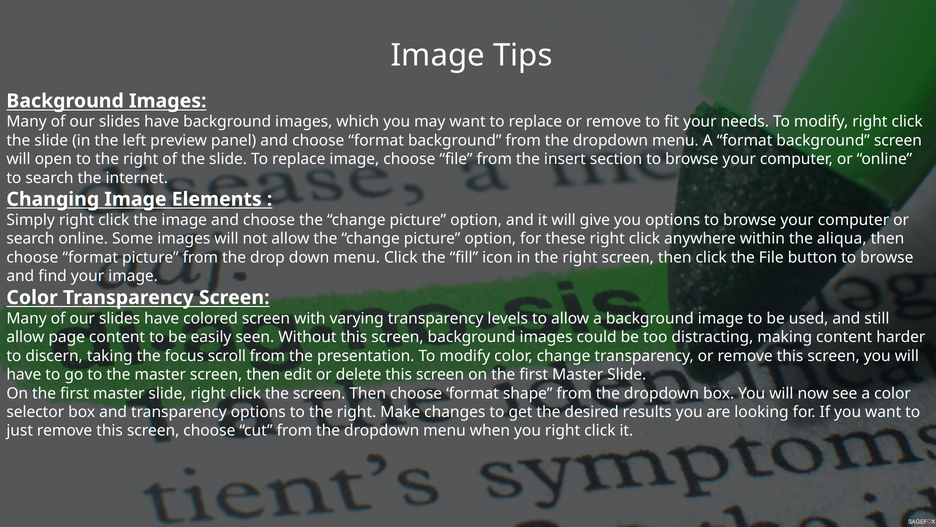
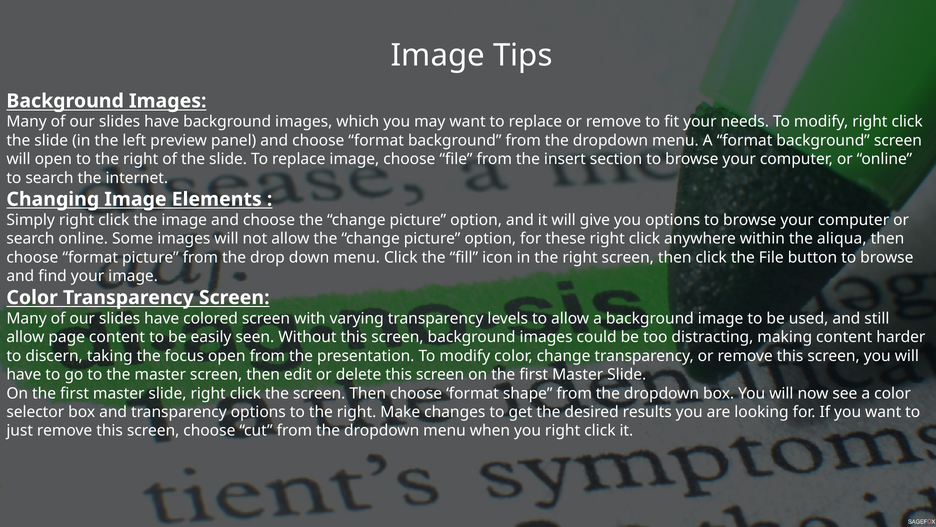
focus scroll: scroll -> open (227, 356)
